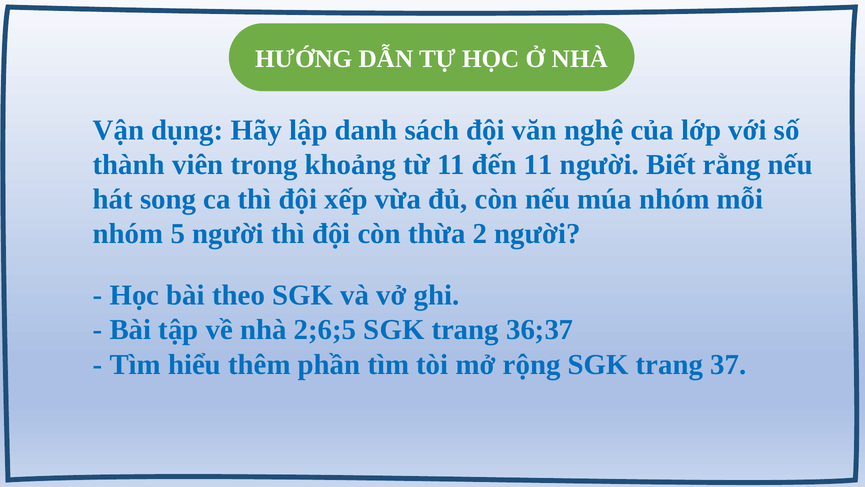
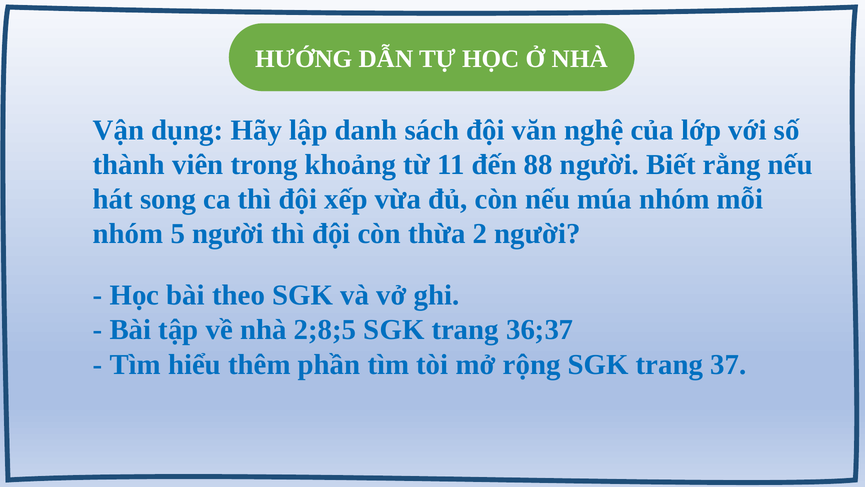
đến 11: 11 -> 88 (538, 164)
2;6;5: 2;6;5 -> 2;8;5 (325, 330)
